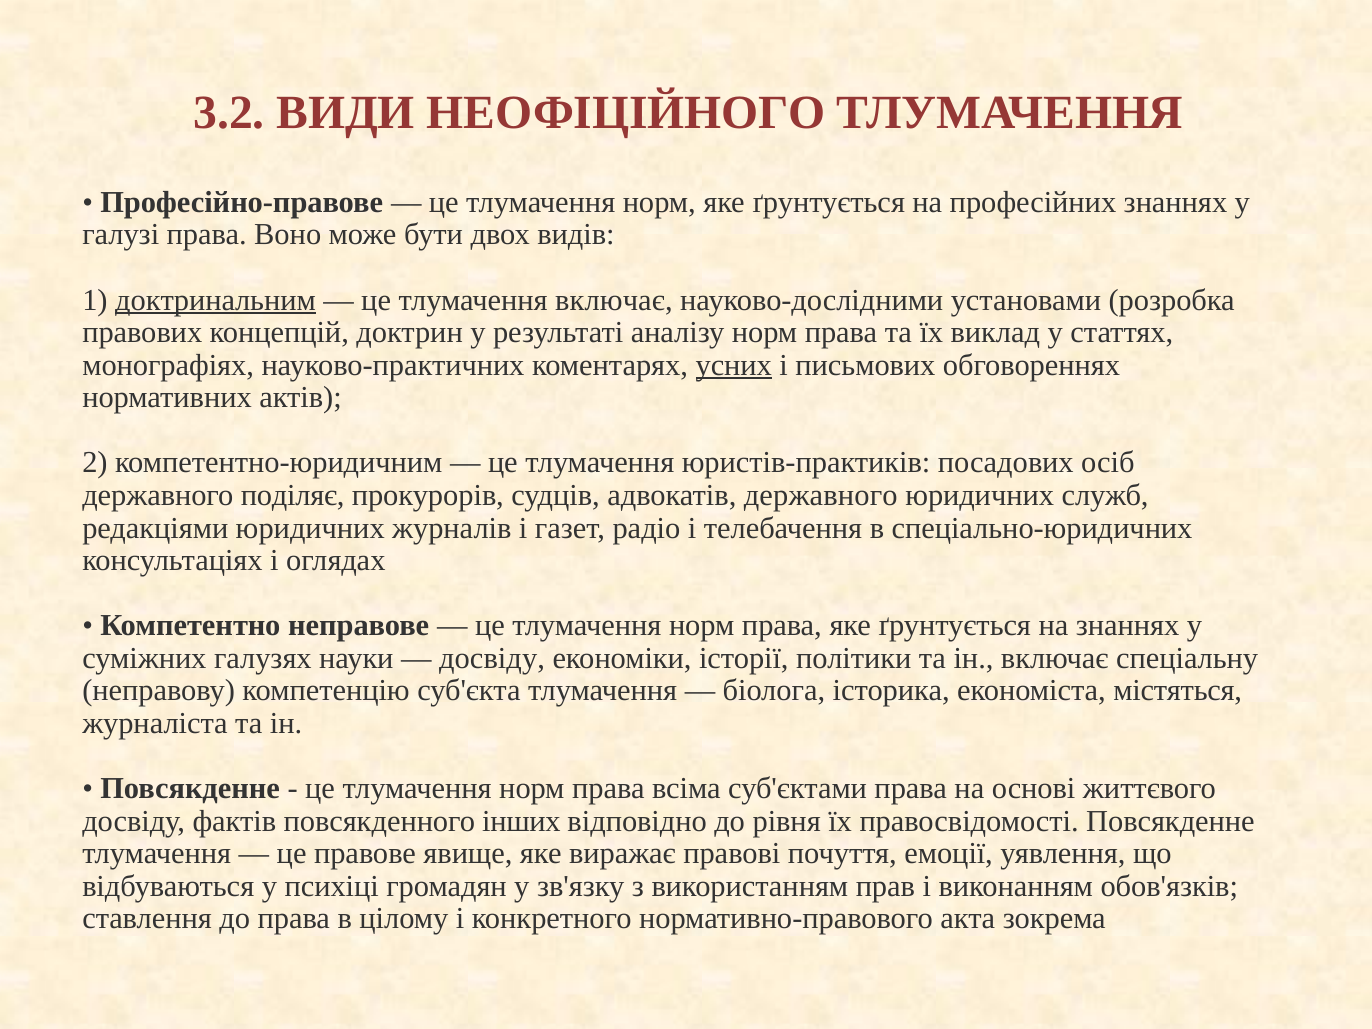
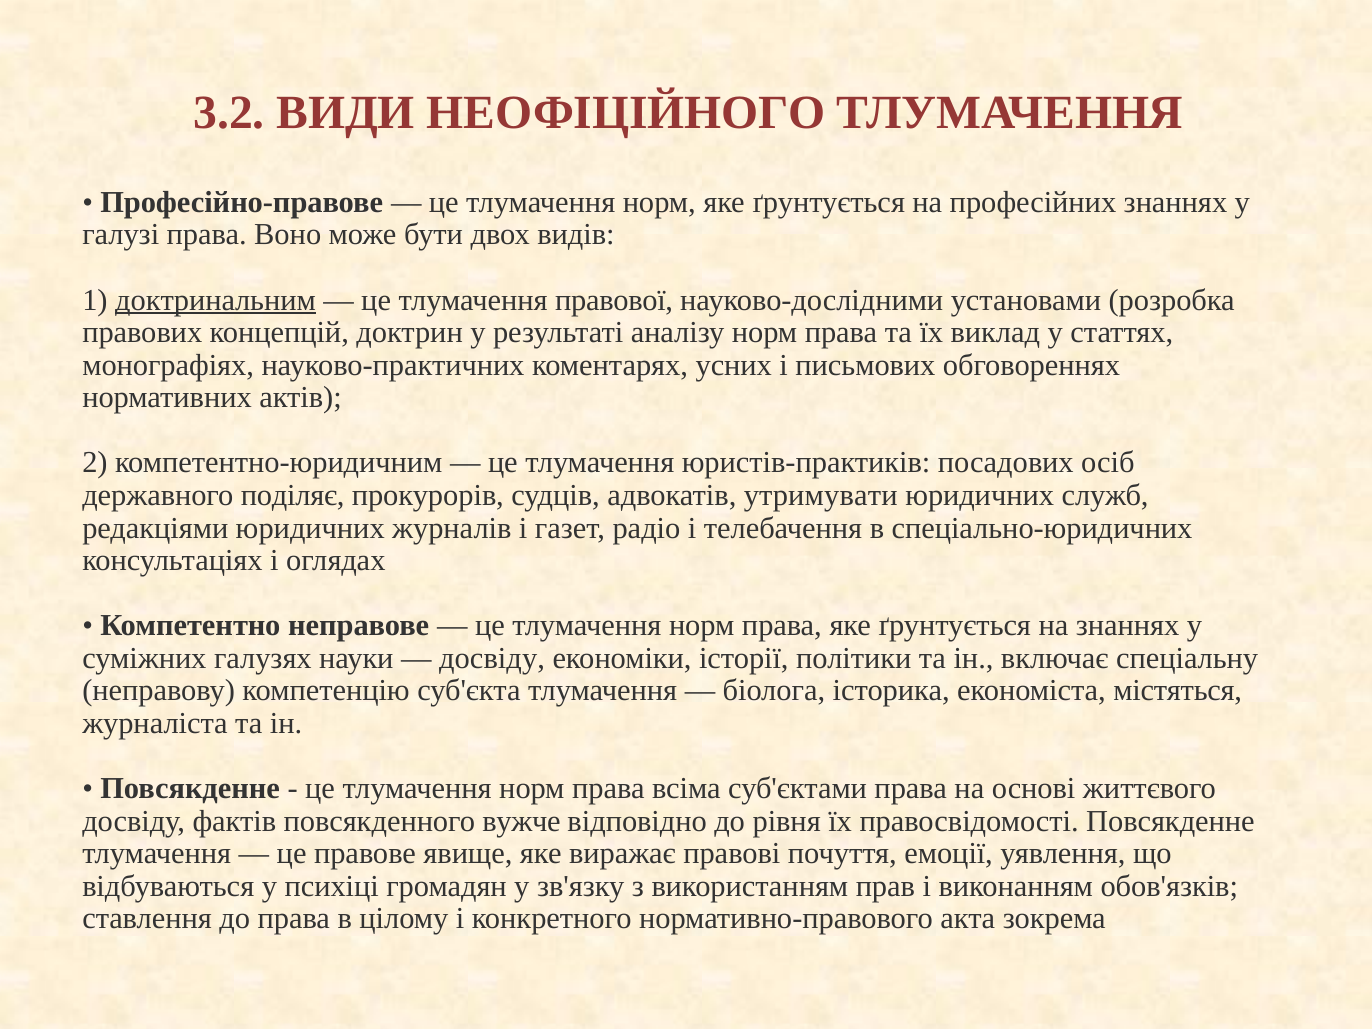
тлумачення включає: включає -> правової (614, 300)
усних underline: present -> none (734, 365)
адвокатів державного: державного -> утримувати (821, 495)
інших: інших -> вужче (521, 821)
